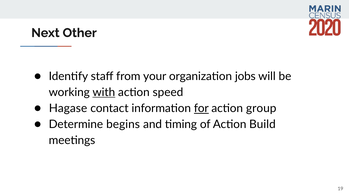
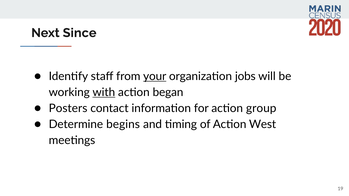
Other: Other -> Since (80, 33)
your underline: none -> present (155, 76)
speed: speed -> began (168, 92)
Hagase: Hagase -> Posters (68, 108)
for underline: present -> none (201, 108)
Build: Build -> West (263, 125)
